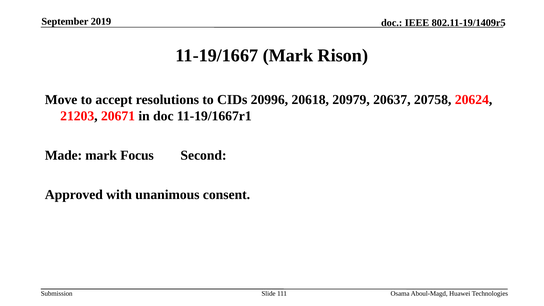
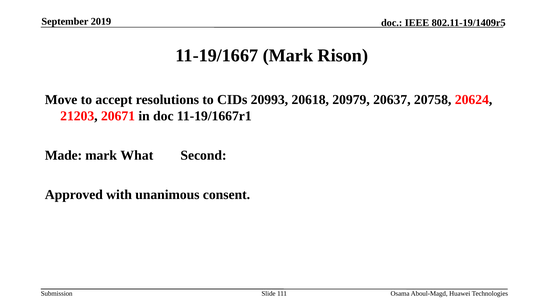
20996: 20996 -> 20993 (269, 100)
Focus: Focus -> What (137, 155)
